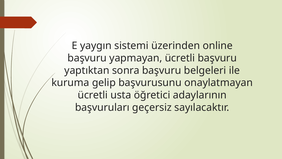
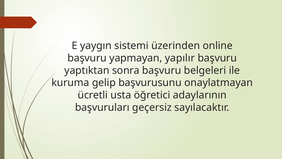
yapmayan ücretli: ücretli -> yapılır (180, 58)
